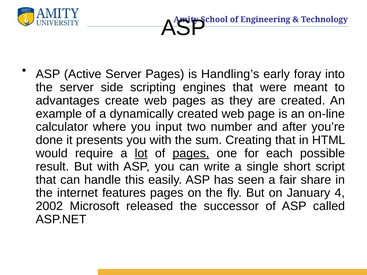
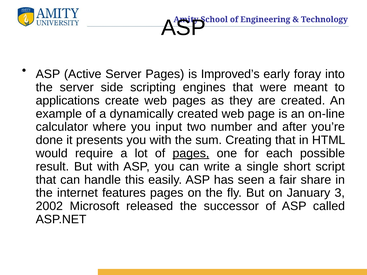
Handling’s: Handling’s -> Improved’s (230, 74)
advantages: advantages -> applications (68, 101)
lot underline: present -> none (141, 153)
4: 4 -> 3 (340, 193)
